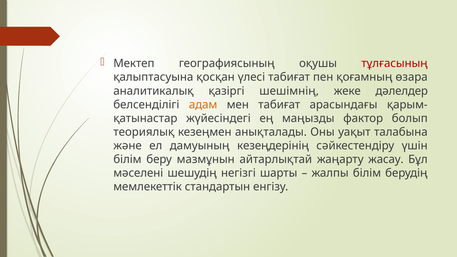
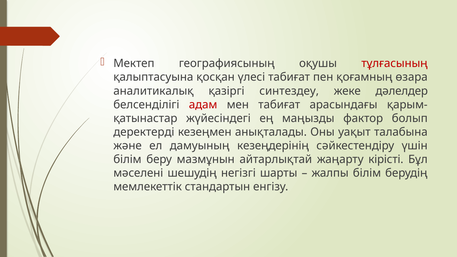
шешімнің: шешімнің -> синтездеу (289, 91)
адам colour: orange -> red (203, 105)
теориялық: теориялық -> деректерді (144, 132)
жасау: жасау -> кірісті (386, 159)
